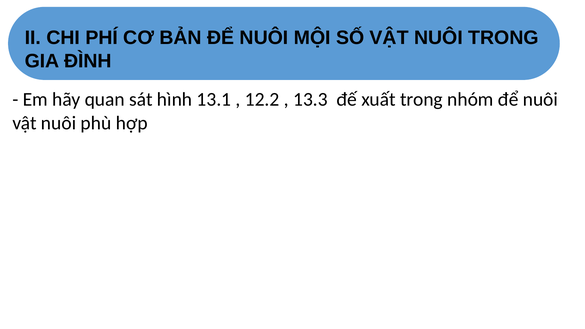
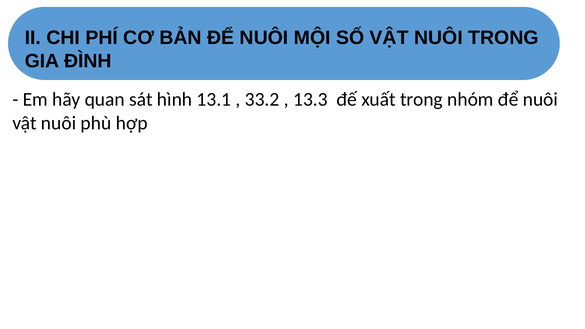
12.2: 12.2 -> 33.2 (262, 100)
